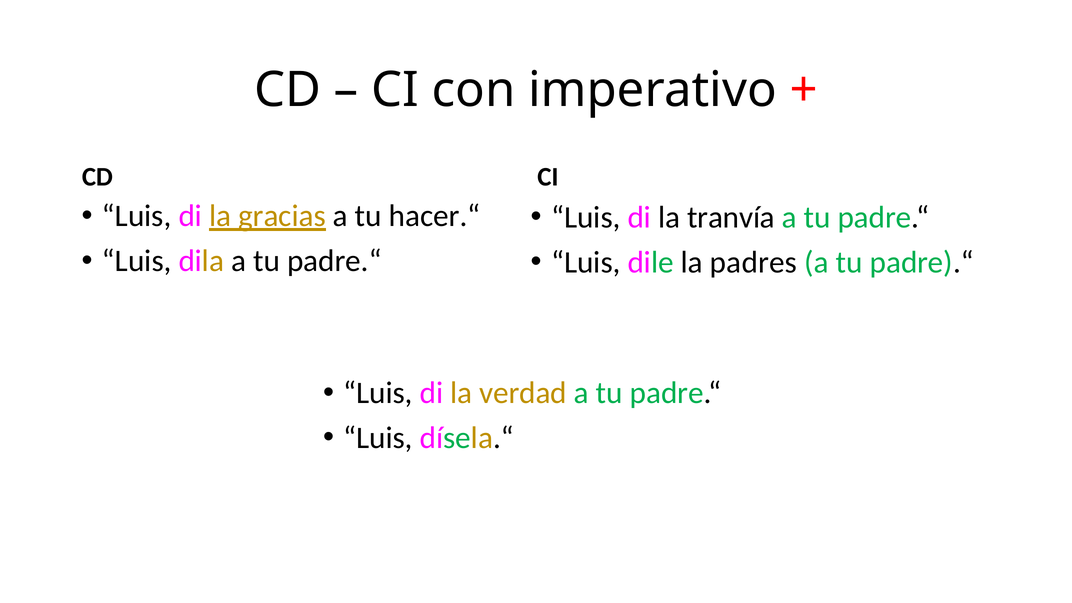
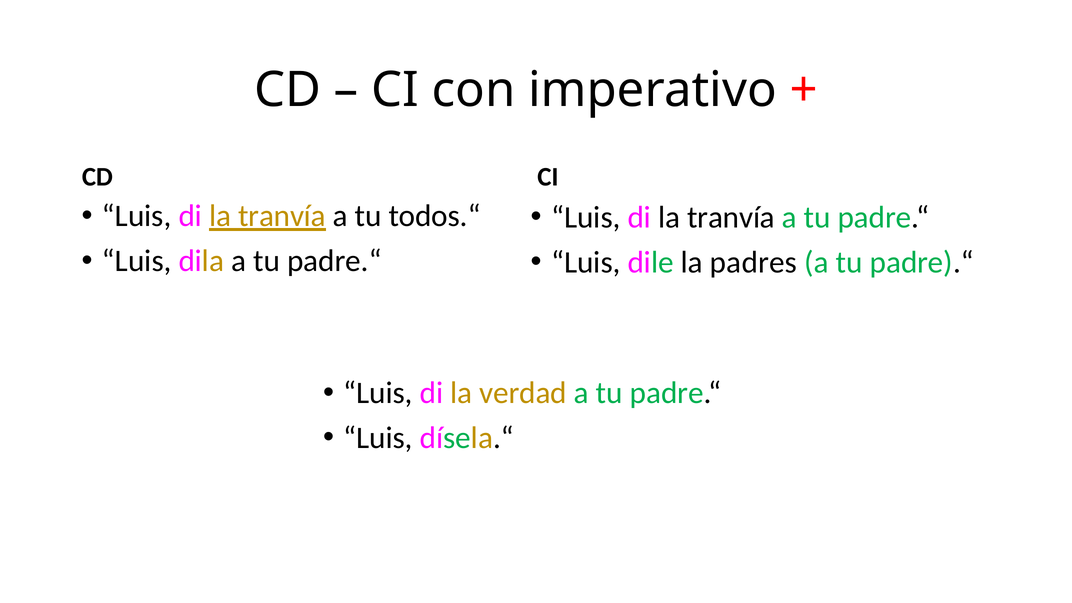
gracias: gracias -> tranvía (282, 216)
hacer.“: hacer.“ -> todos.“ (435, 216)
